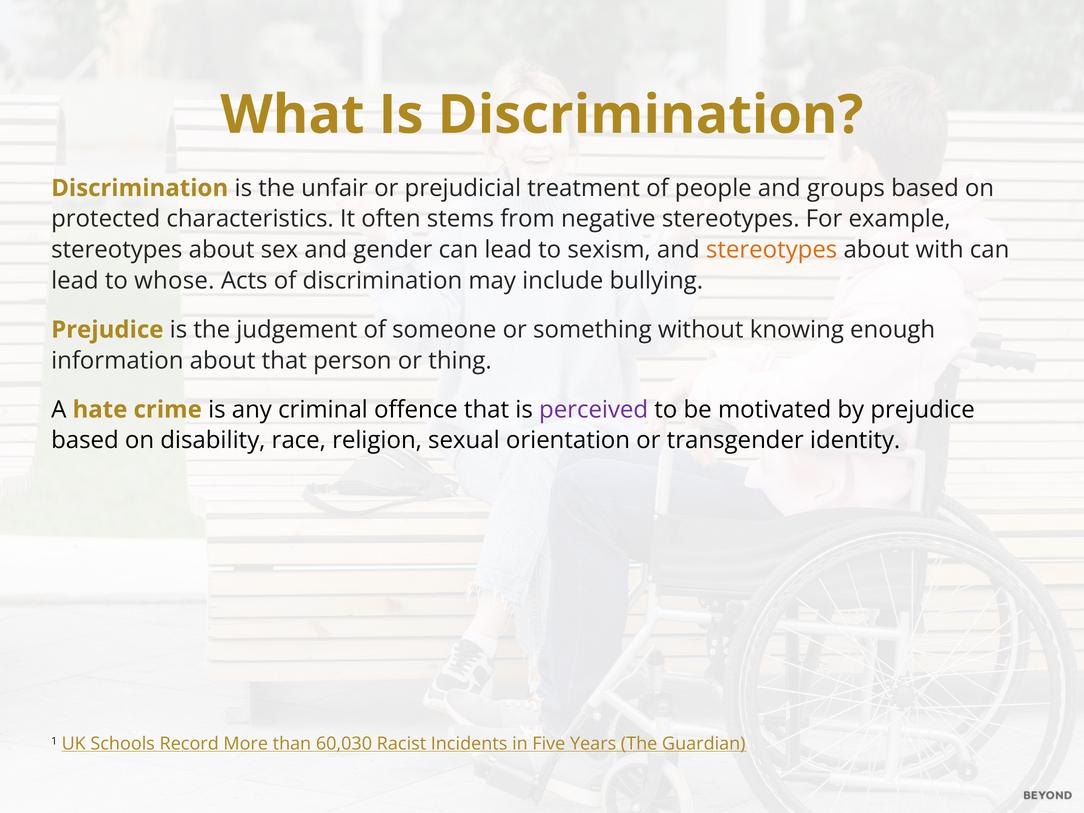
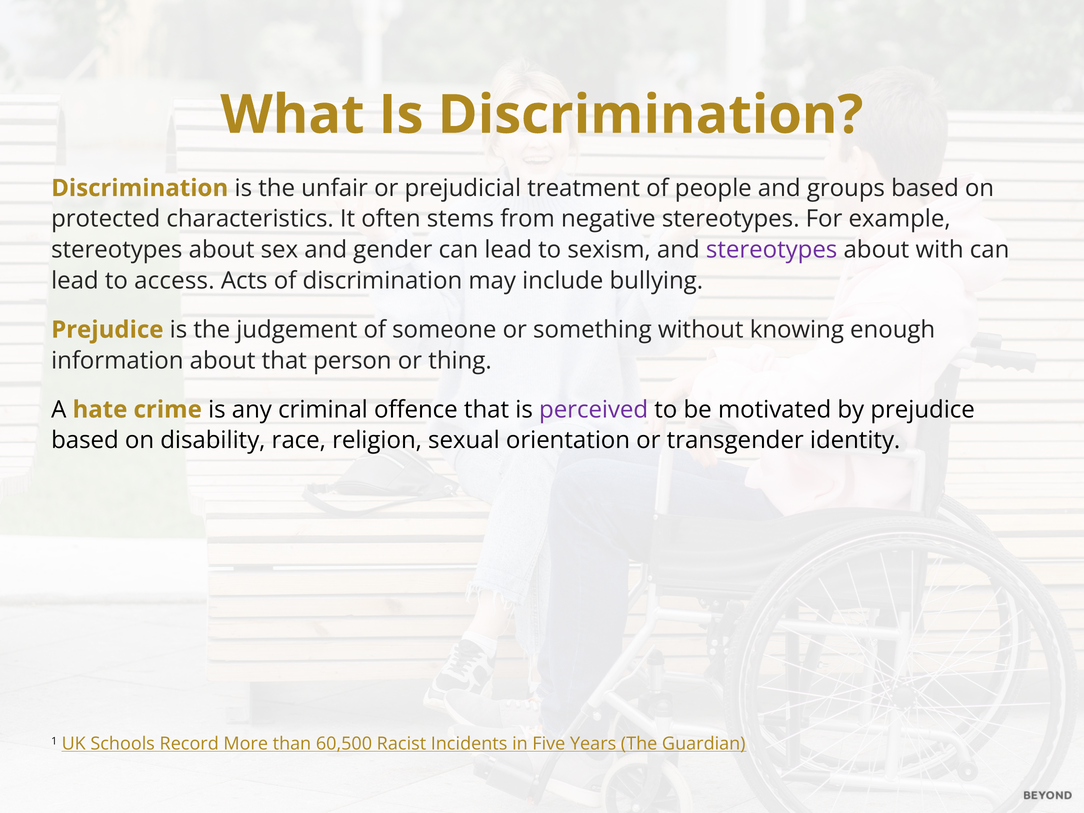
stereotypes colour: orange -> purple (772, 250)
whose: whose -> access (174, 281)
60,030: 60,030 -> 60,500 (344, 744)
